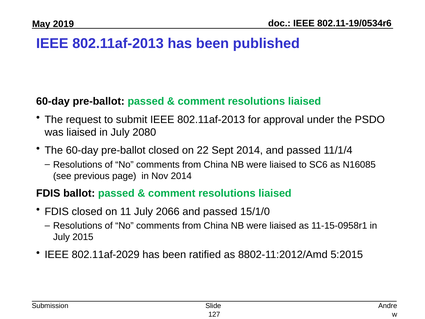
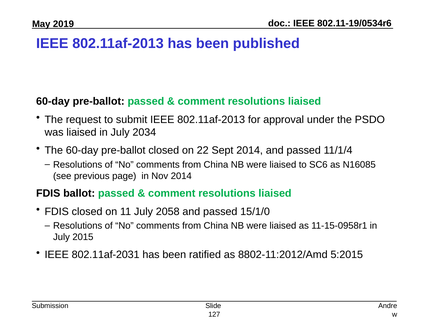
2080: 2080 -> 2034 (144, 132)
2066: 2066 -> 2058 (168, 211)
802.11af-2029: 802.11af-2029 -> 802.11af-2031 (106, 254)
